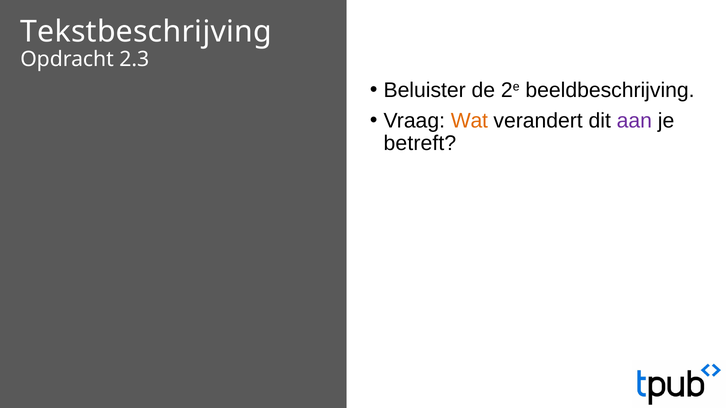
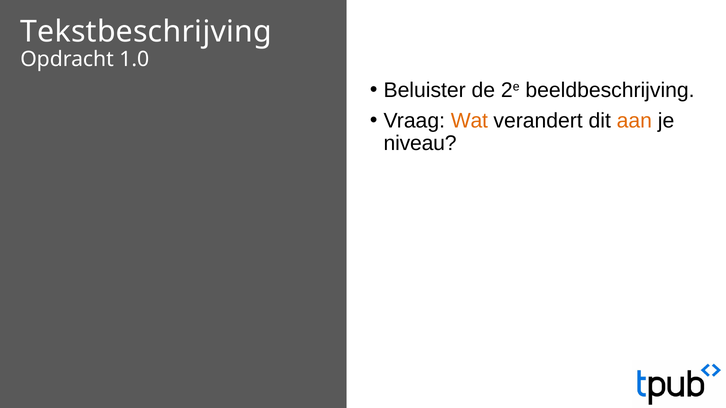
2.3: 2.3 -> 1.0 (134, 59)
aan colour: purple -> orange (634, 121)
betreft: betreft -> niveau (420, 144)
